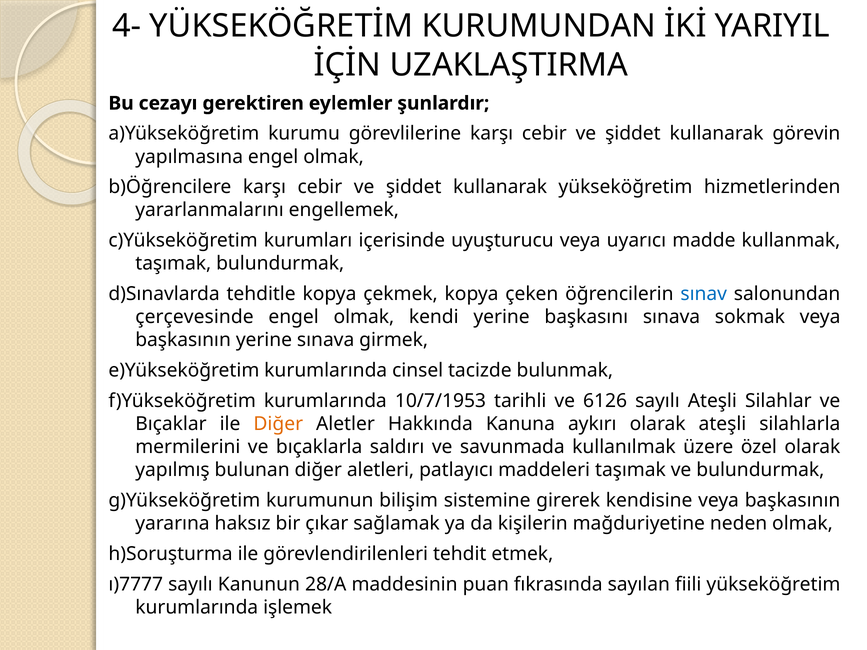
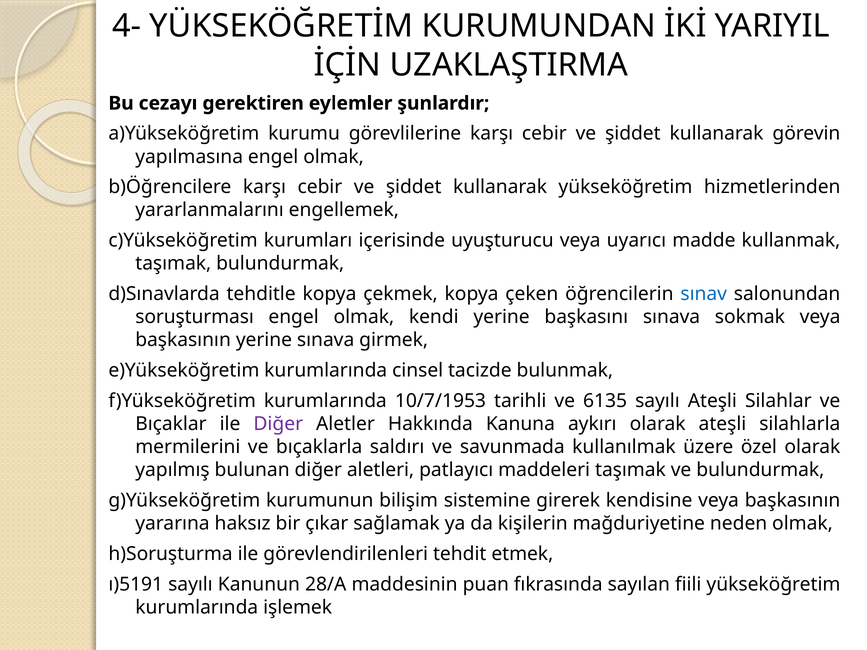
çerçevesinde: çerçevesinde -> soruşturması (195, 317)
6126: 6126 -> 6135 (605, 401)
Diğer colour: orange -> purple (278, 424)
ı)7777: ı)7777 -> ı)5191 (136, 584)
